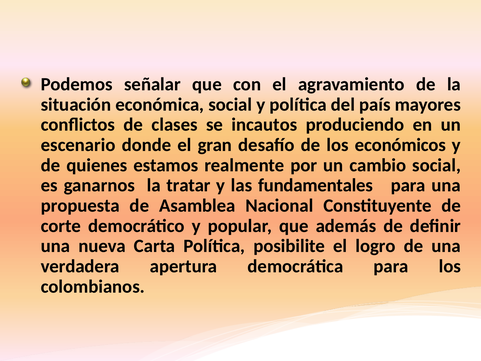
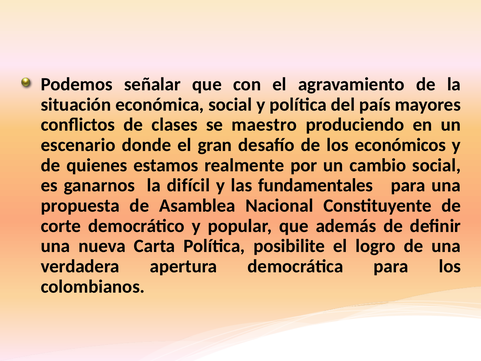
incautos: incautos -> maestro (264, 125)
tratar: tratar -> difícil (188, 185)
